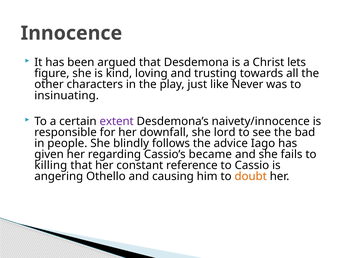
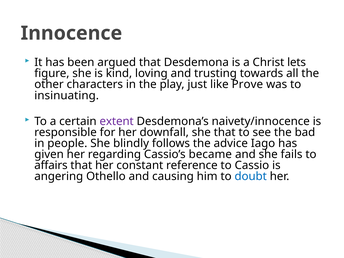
Never: Never -> Prove (247, 84)
she lord: lord -> that (225, 132)
killing: killing -> affairs (51, 165)
doubt colour: orange -> blue (251, 176)
